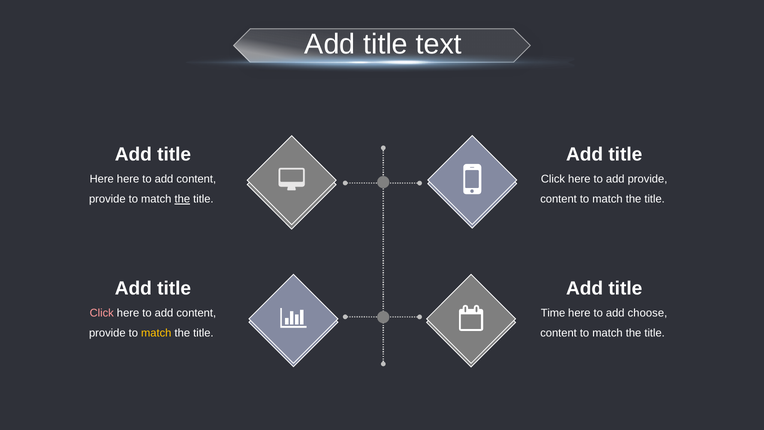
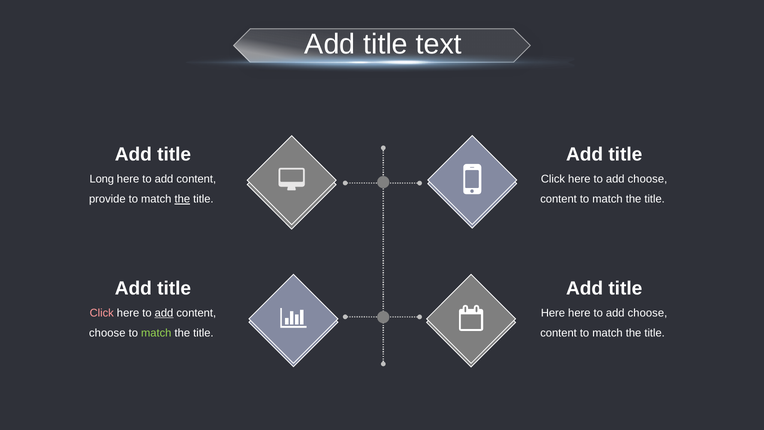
Here: Here -> Long (102, 179)
provide: provide -> choose (647, 179)
add underline: none -> present (164, 313)
Time: Time -> Here (553, 313)
provide: provide -> choose (107, 333)
match colour: yellow -> light green (156, 333)
